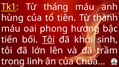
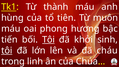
tháng: tháng -> thành (56, 7)
thành: thành -> muôn (105, 18)
tôi underline: none -> present (7, 50)
trầm: trầm -> cháu (107, 50)
